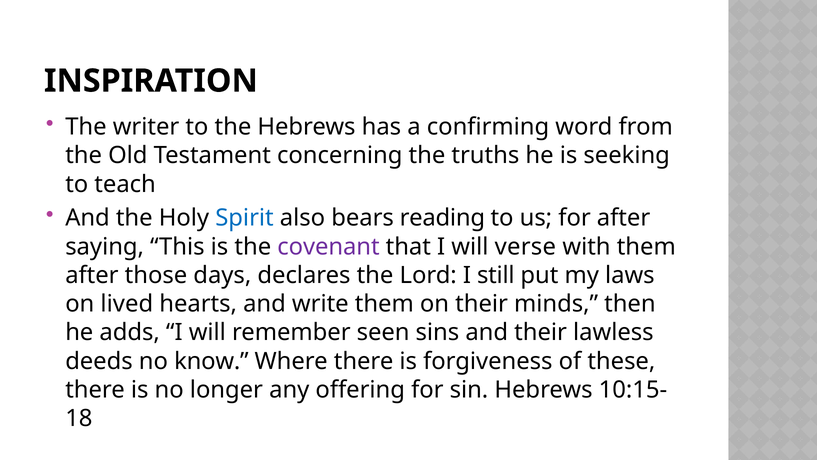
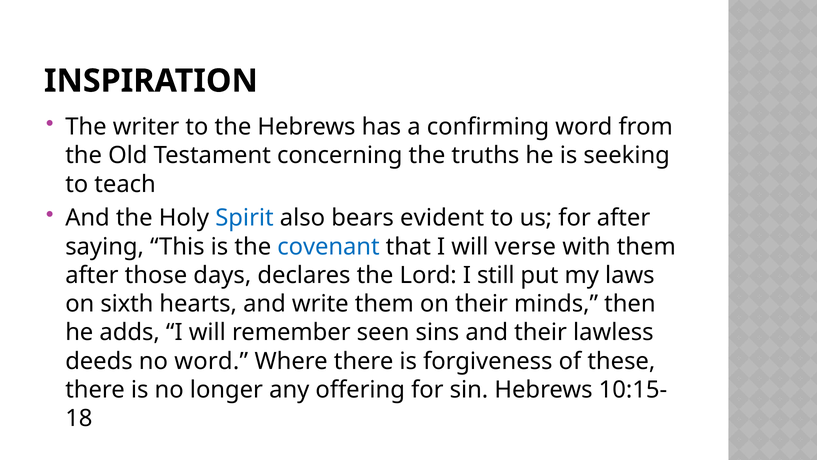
reading: reading -> evident (442, 218)
covenant colour: purple -> blue (328, 246)
lived: lived -> sixth (127, 304)
no know: know -> word (211, 361)
